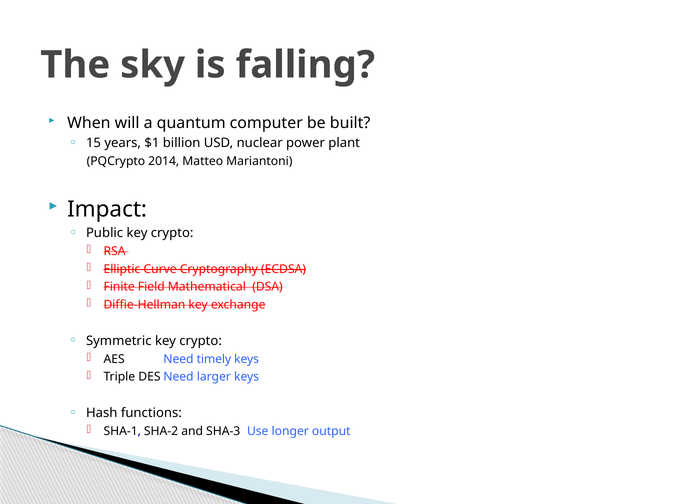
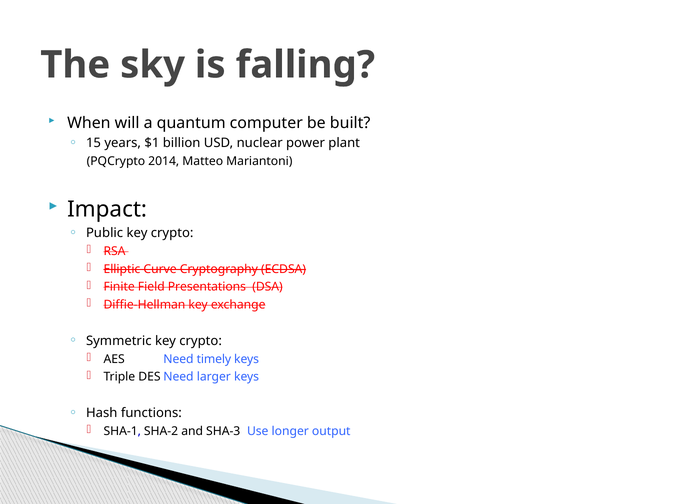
Mathematical: Mathematical -> Presentations (207, 287)
